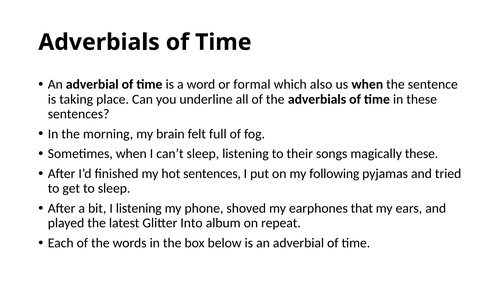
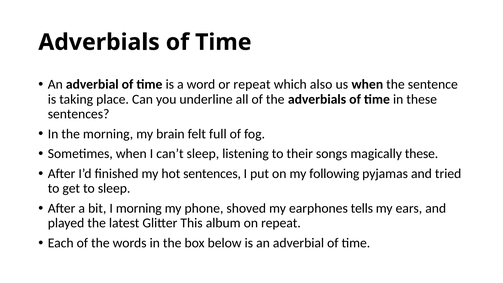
or formal: formal -> repeat (252, 84)
I listening: listening -> morning (139, 208)
that: that -> tells (362, 208)
Into: Into -> This (192, 223)
